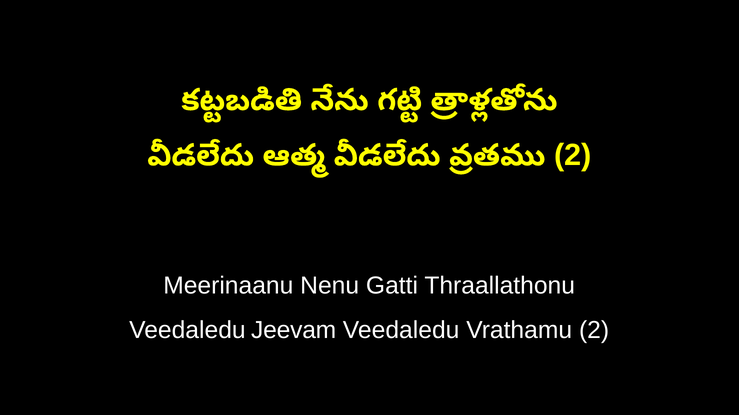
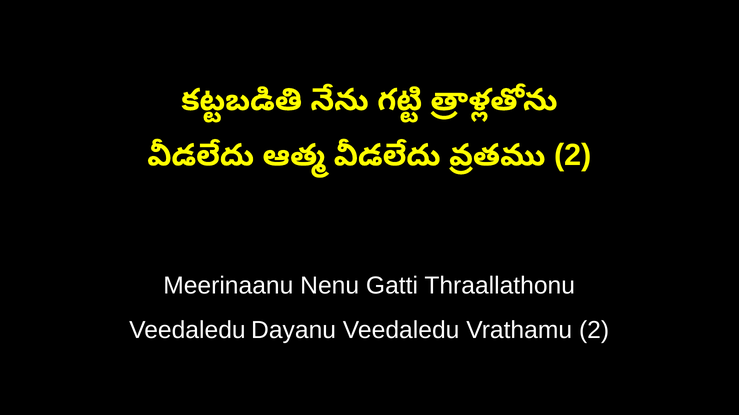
Jeevam: Jeevam -> Dayanu (294, 331)
